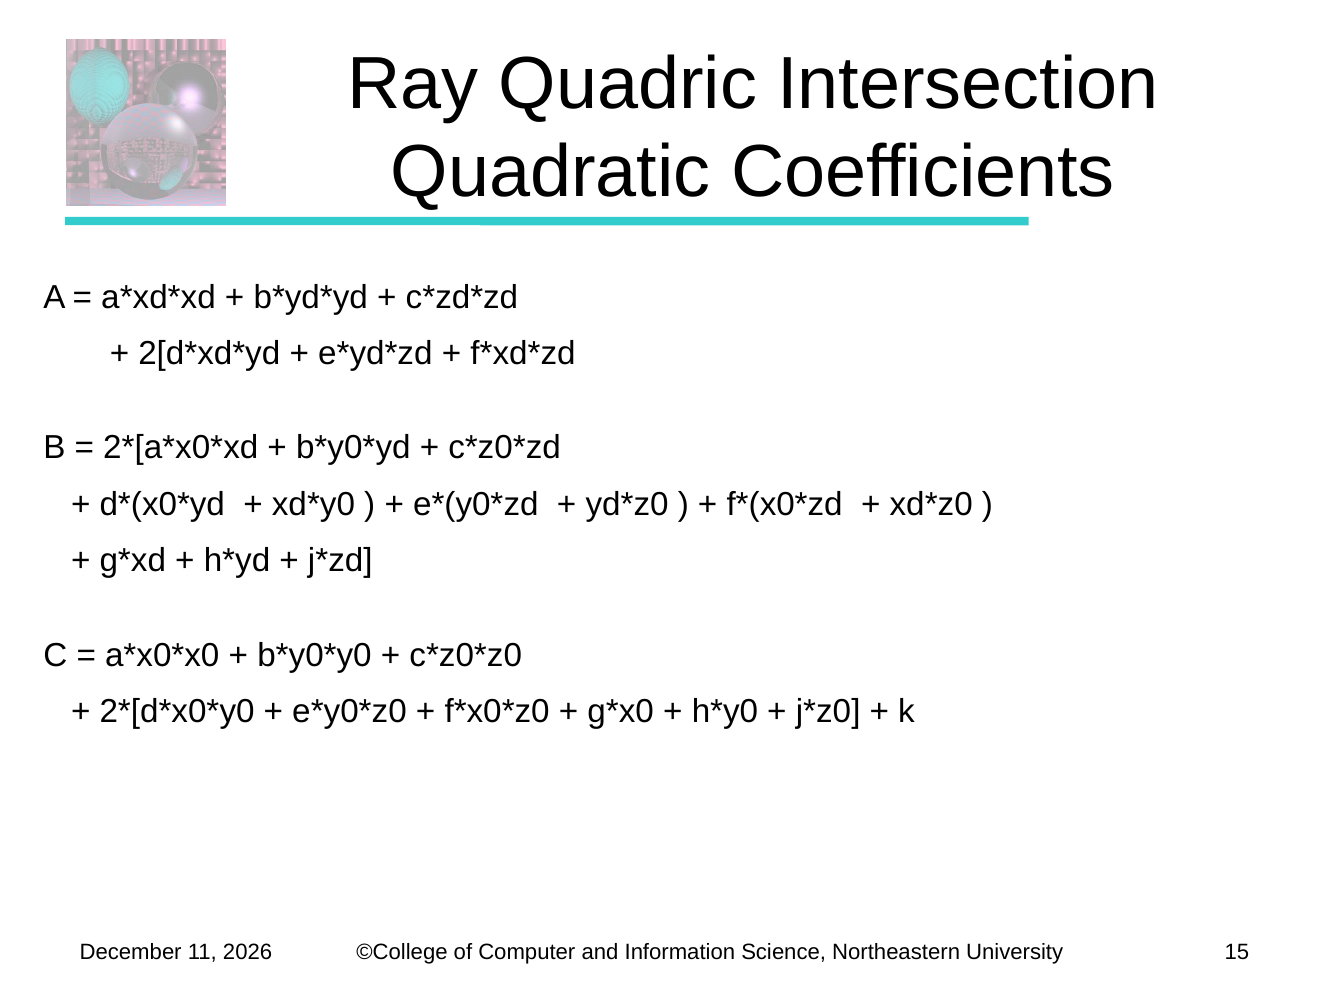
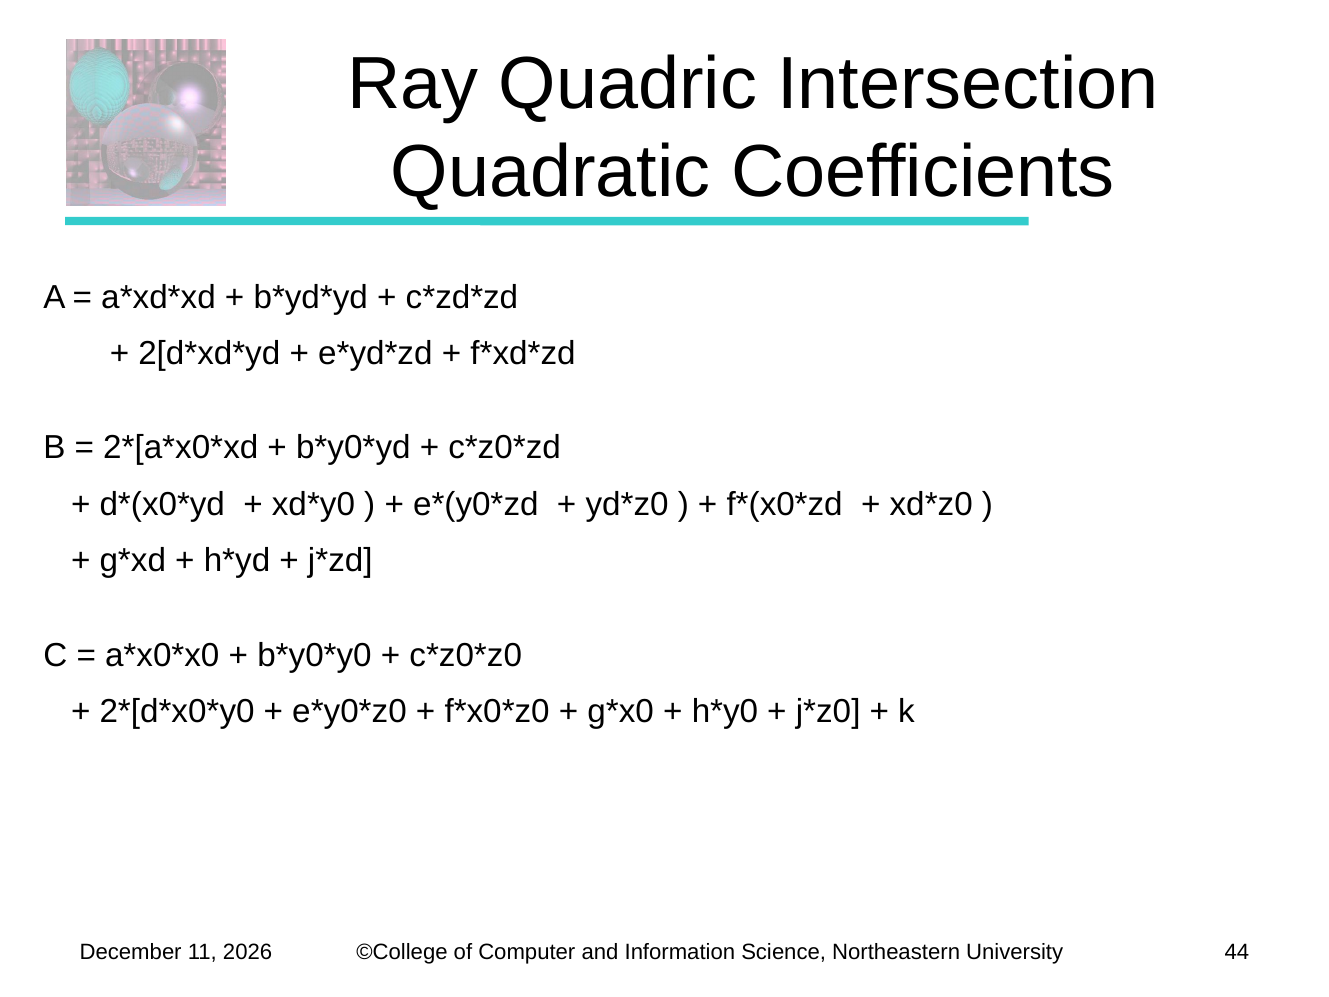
15: 15 -> 44 (1237, 952)
